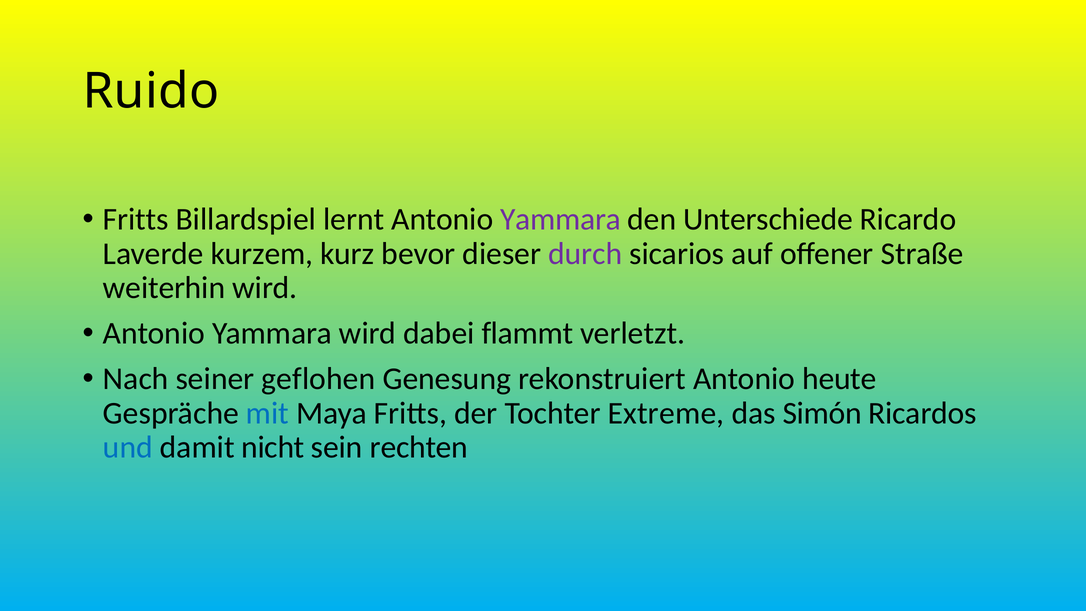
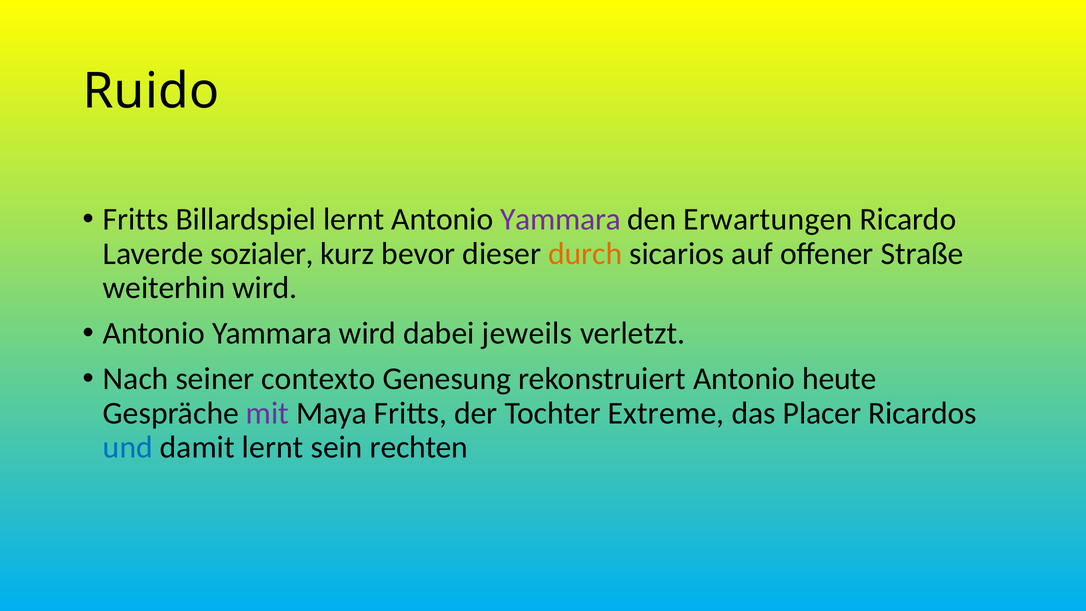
Unterschiede: Unterschiede -> Erwartungen (768, 219)
kurzem: kurzem -> sozialer (262, 254)
durch colour: purple -> orange (585, 254)
flammt: flammt -> jeweils (527, 333)
geflohen: geflohen -> contexto (318, 379)
mit colour: blue -> purple (268, 413)
Simón: Simón -> Placer (822, 413)
damit nicht: nicht -> lernt (273, 447)
